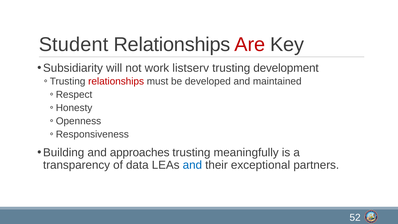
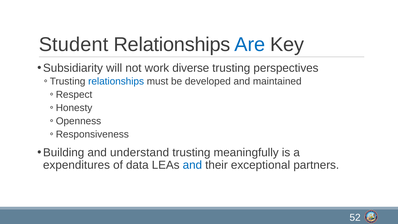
Are colour: red -> blue (250, 45)
listserv: listserv -> diverse (191, 68)
development: development -> perspectives (286, 68)
relationships colour: red -> blue (116, 81)
approaches: approaches -> understand (140, 152)
transparency: transparency -> expenditures (77, 165)
